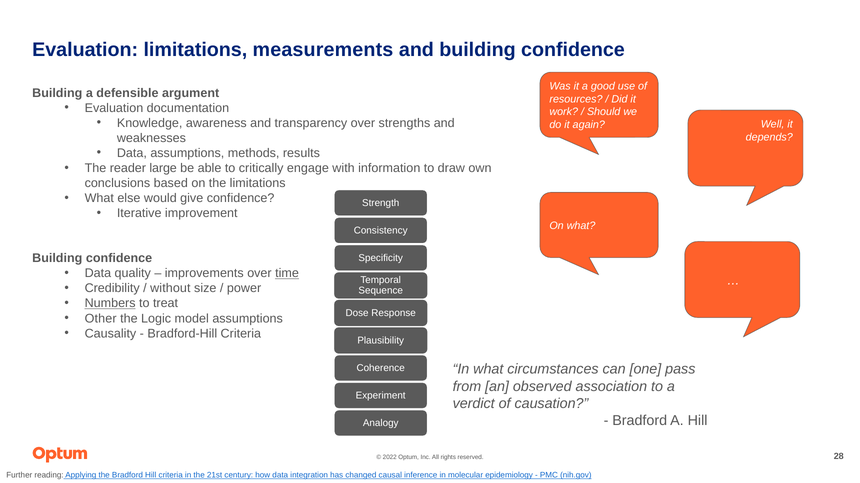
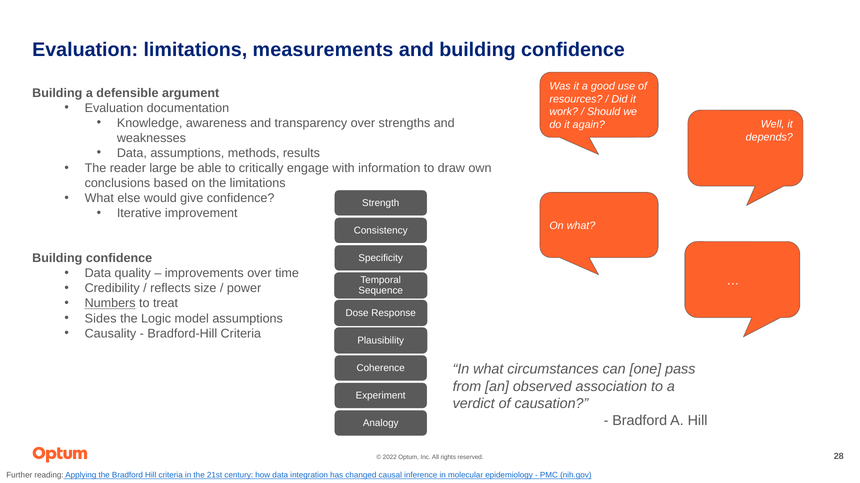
time underline: present -> none (287, 274)
without: without -> reflects (170, 289)
Other: Other -> Sides (101, 319)
